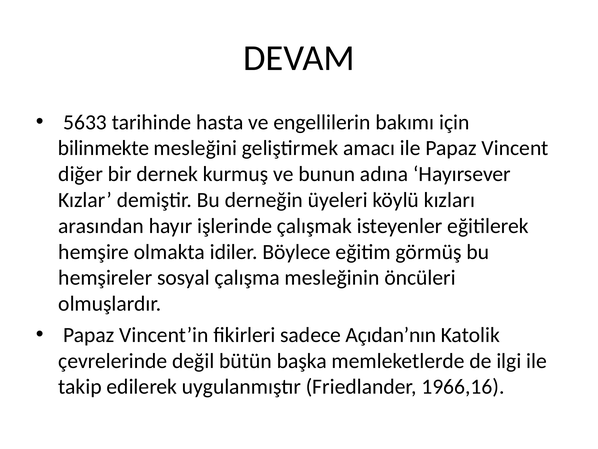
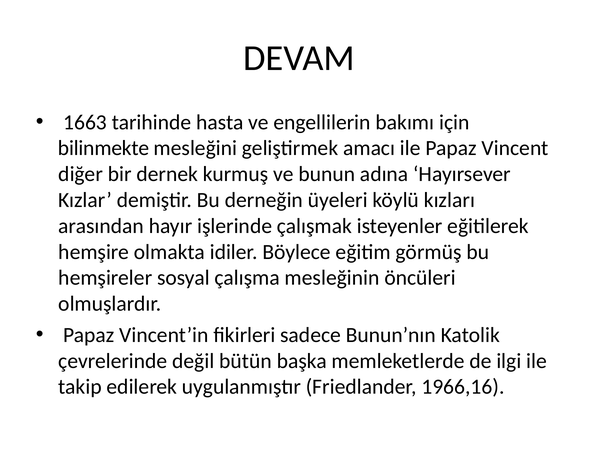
5633: 5633 -> 1663 (85, 122)
Açıdan’nın: Açıdan’nın -> Bunun’nın (391, 335)
